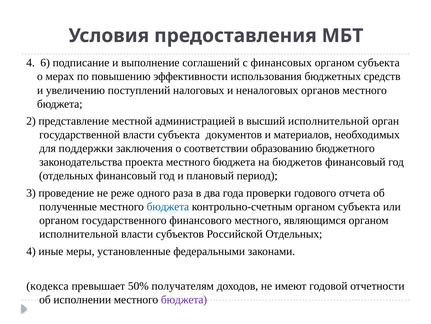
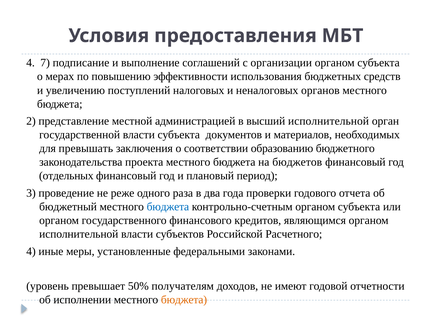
6: 6 -> 7 (45, 63)
финансовых: финансовых -> организации (281, 63)
поддержки: поддержки -> превышать (86, 148)
полученные: полученные -> бюджетный (68, 206)
финансового местного: местного -> кредитов (258, 220)
Российской Отдельных: Отдельных -> Расчетного (294, 234)
кодекса: кодекса -> уровень (48, 285)
бюджета colour: purple -> orange (184, 299)
